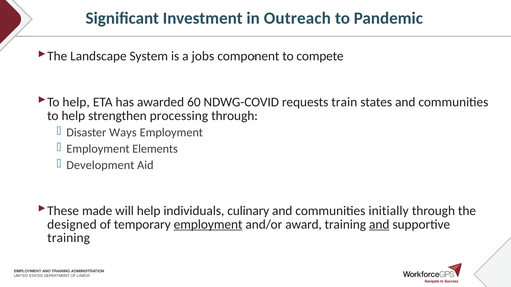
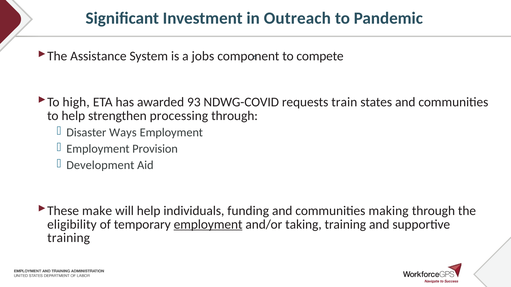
Landscape: Landscape -> Assistance (98, 56)
help: help -> high (76, 102)
60: 60 -> 93 (194, 102)
Elements: Elements -> Provision (155, 149)
made: made -> make (97, 211)
culinary: culinary -> funding (248, 211)
initially: initially -> making (389, 211)
designed: designed -> eligibility (72, 225)
award: award -> taking (303, 225)
and underline: present -> none (379, 225)
